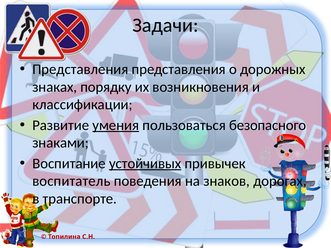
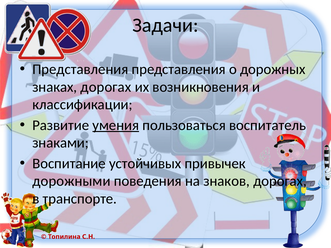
знаках порядку: порядку -> дорогах (106, 87)
безопасного: безопасного -> воспитатель (268, 125)
устойчивых underline: present -> none (145, 164)
воспитатель: воспитатель -> дорожными (71, 181)
